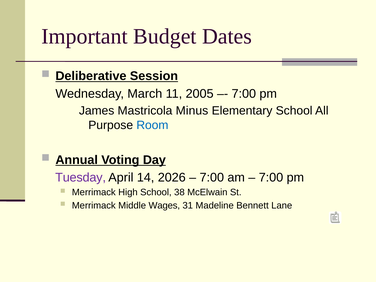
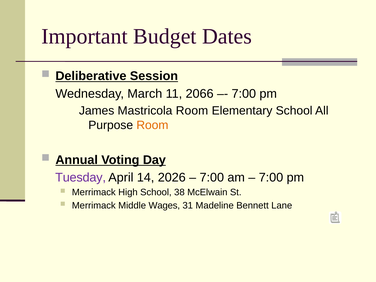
2005: 2005 -> 2066 (200, 94)
Mastricola Minus: Minus -> Room (192, 111)
Room colour: blue -> orange (152, 125)
